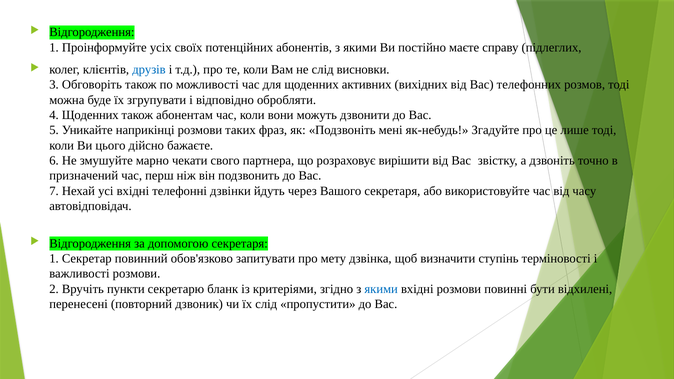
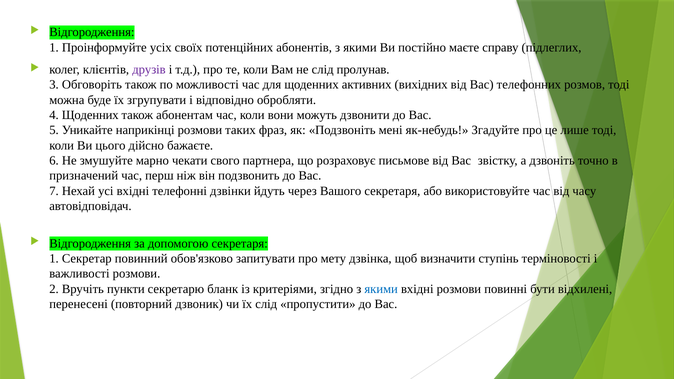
друзів colour: blue -> purple (149, 70)
висновки: висновки -> пролунав (363, 70)
вирішити: вирішити -> письмове (404, 161)
